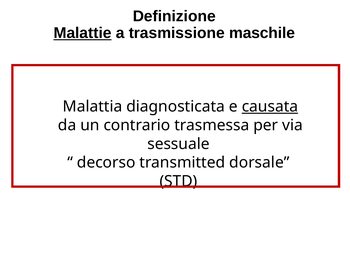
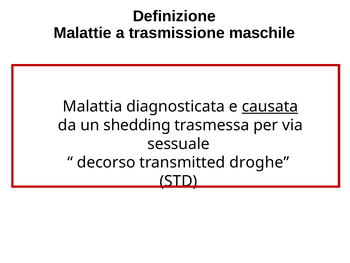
Malattie underline: present -> none (83, 33)
contrario: contrario -> shedding (137, 125)
dorsale: dorsale -> droghe (259, 162)
